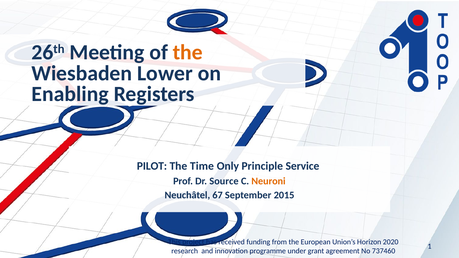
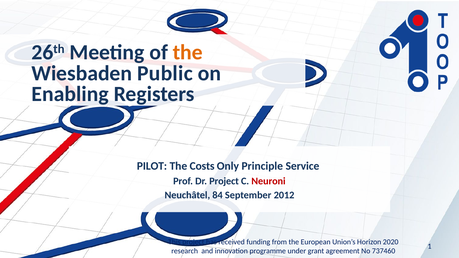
Lower: Lower -> Public (165, 73)
Time: Time -> Costs (202, 166)
Dr Source: Source -> Project (224, 181)
Neuroni colour: orange -> red (268, 181)
67: 67 -> 84 (218, 195)
2015: 2015 -> 2012 (284, 195)
